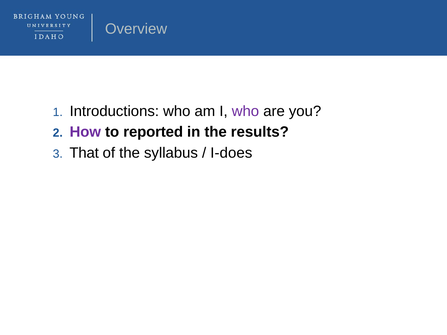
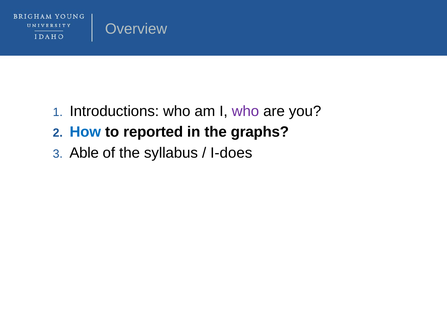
How colour: purple -> blue (85, 132)
results: results -> graphs (260, 132)
That: That -> Able (84, 153)
